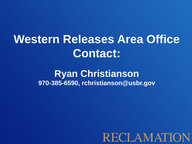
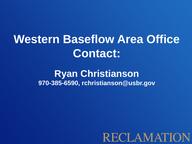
Releases: Releases -> Baseflow (89, 39)
